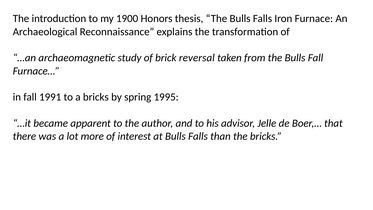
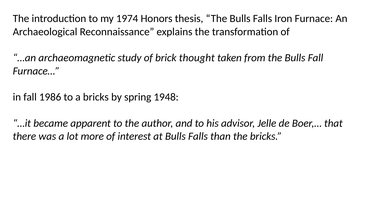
1900: 1900 -> 1974 (127, 19)
reversal: reversal -> thought (197, 58)
1991: 1991 -> 1986 (50, 97)
1995: 1995 -> 1948 (166, 97)
